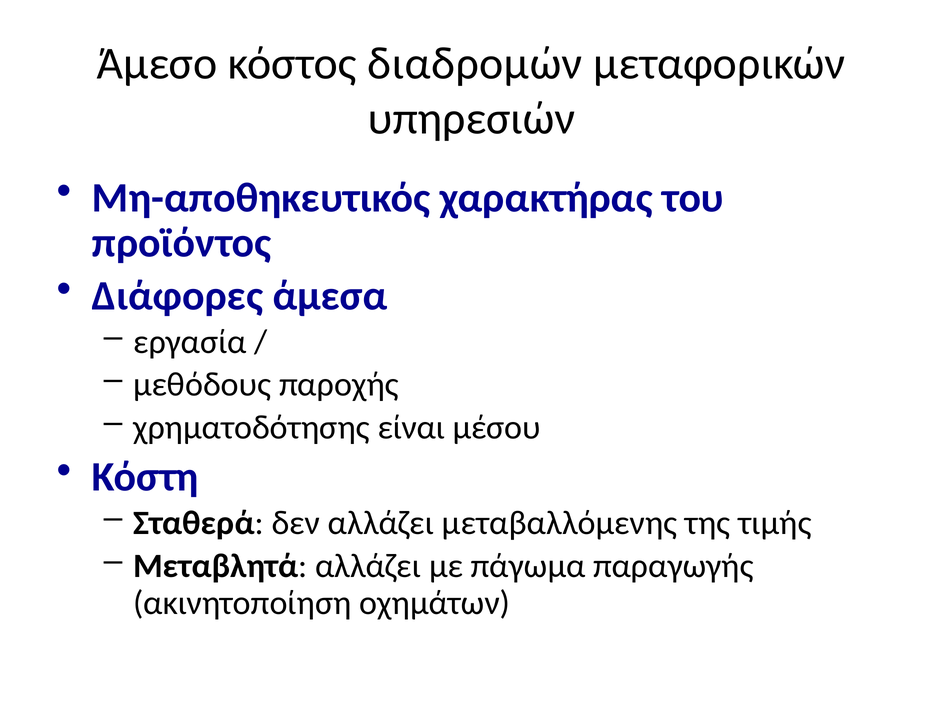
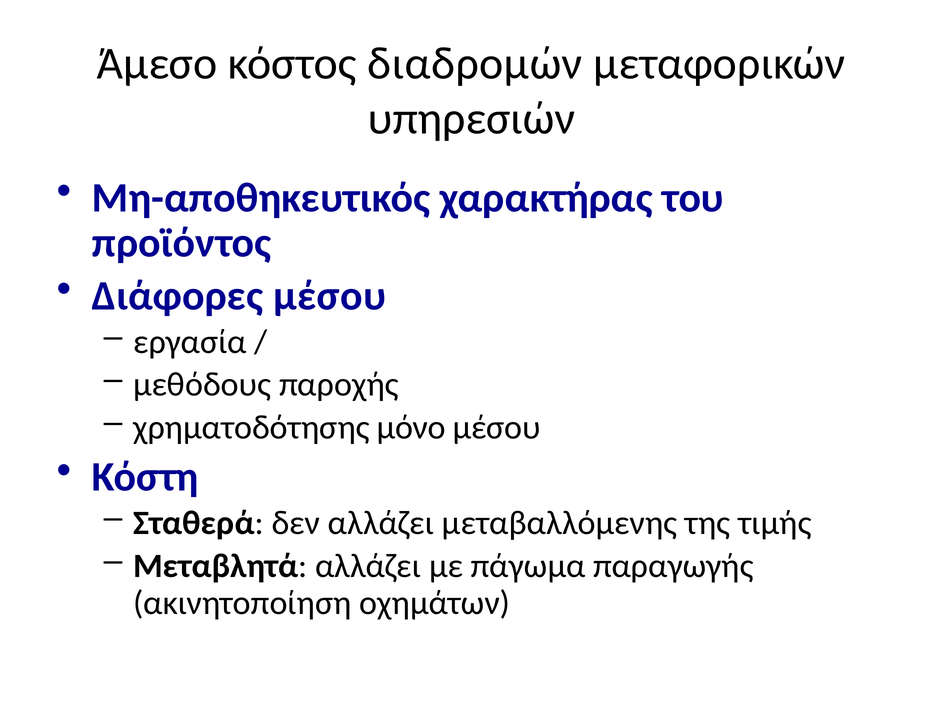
Διάφορες άμεσα: άμεσα -> μέσου (330, 296)
είναι: είναι -> μόνο (411, 428)
